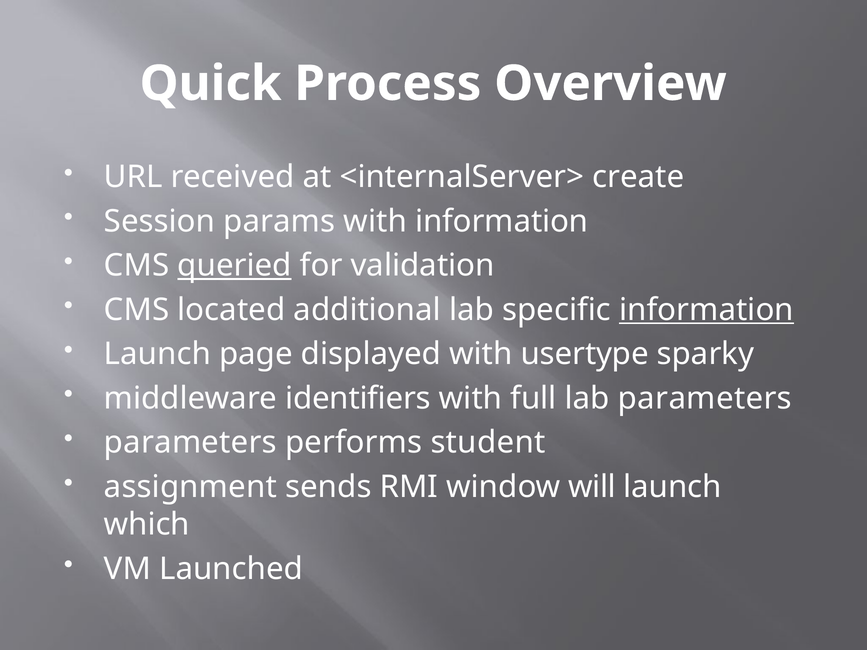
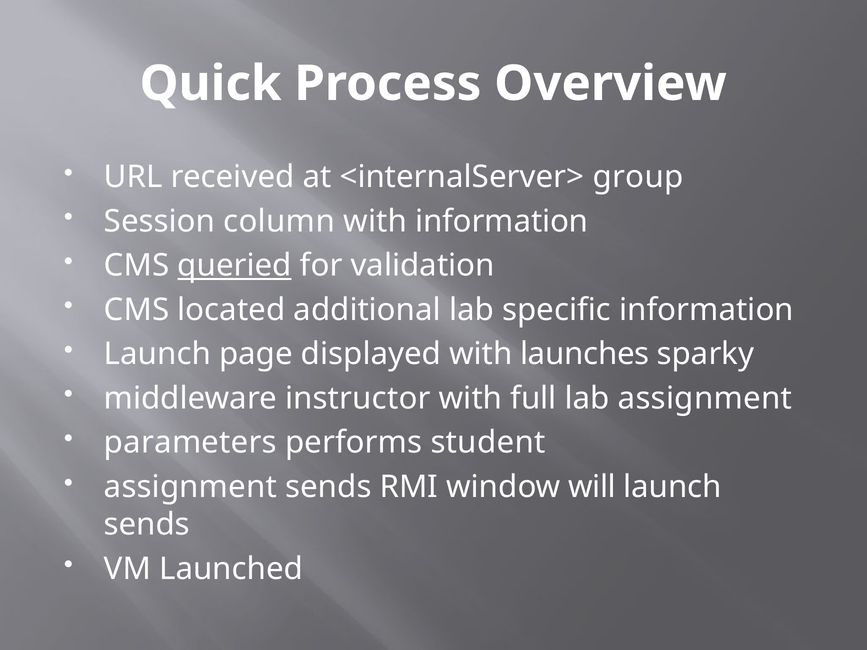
create: create -> group (638, 177)
params: params -> column (279, 221)
information underline: present -> none (707, 310)
usertype: usertype -> launches (585, 354)
identifiers: identifiers -> instructor (358, 398)
lab parameters: parameters -> assignment (705, 398)
which: which -> sends (147, 525)
